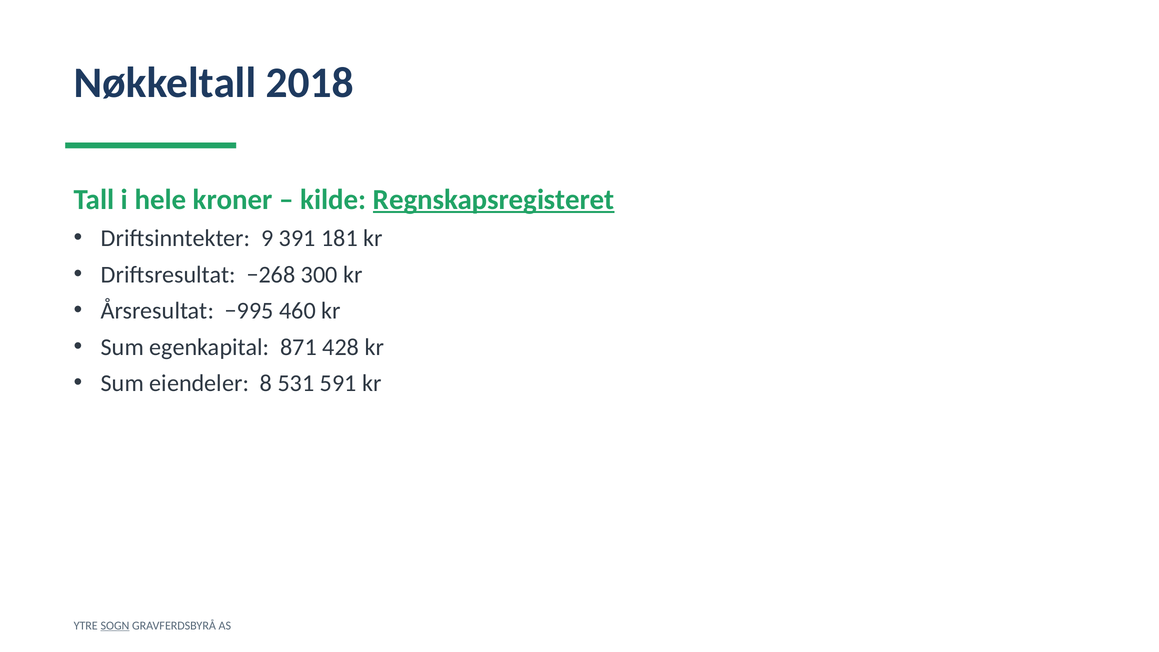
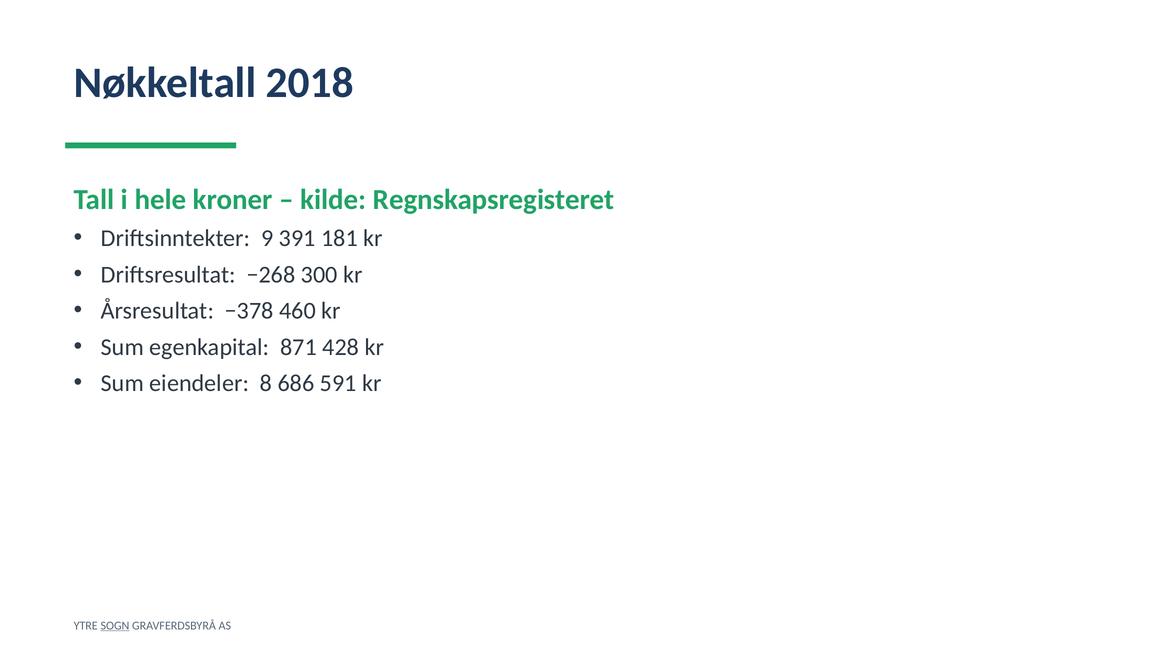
Regnskapsregisteret underline: present -> none (494, 200)
−995: −995 -> −378 (249, 311)
531: 531 -> 686 (296, 383)
